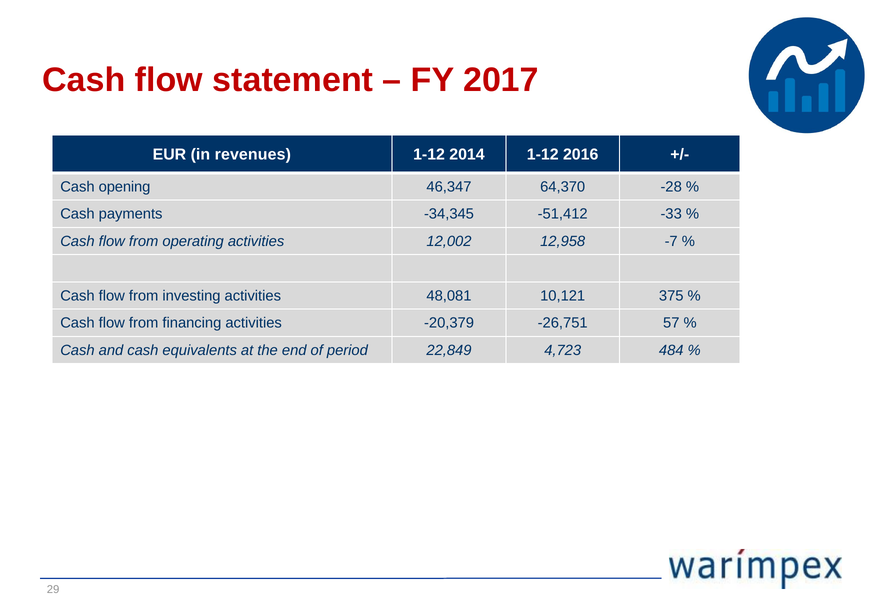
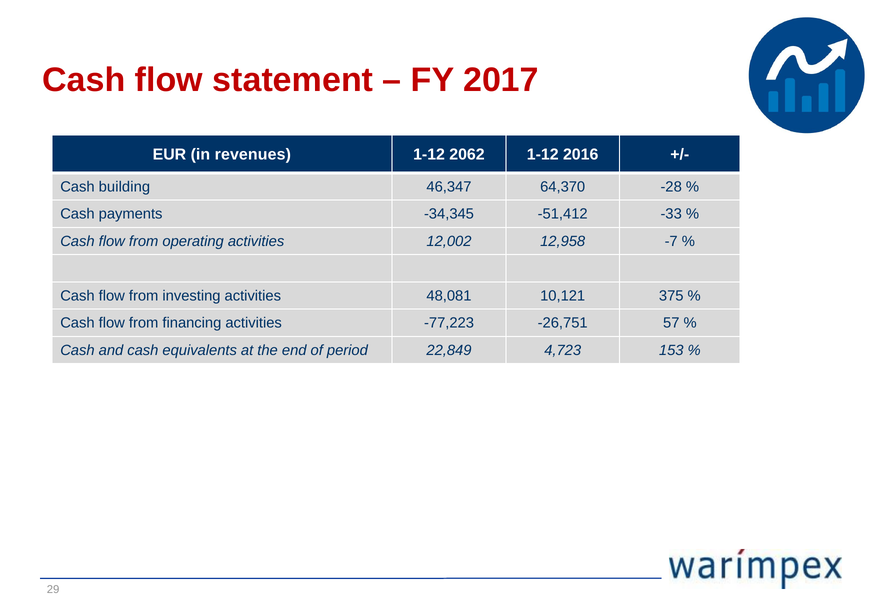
2014: 2014 -> 2062 (467, 154)
opening: opening -> building (124, 187)
-20,379: -20,379 -> -77,223 (449, 323)
484: 484 -> 153 (671, 351)
